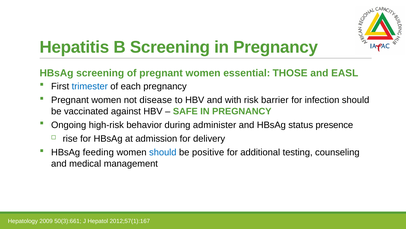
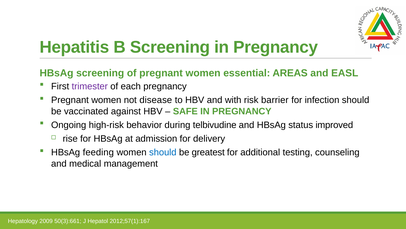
THOSE: THOSE -> AREAS (290, 73)
trimester colour: blue -> purple (90, 86)
administer: administer -> telbivudine (215, 125)
presence: presence -> improved (334, 125)
positive: positive -> greatest (208, 152)
